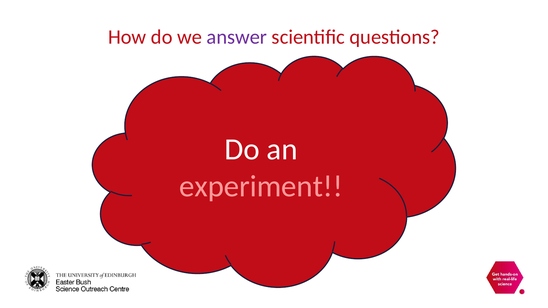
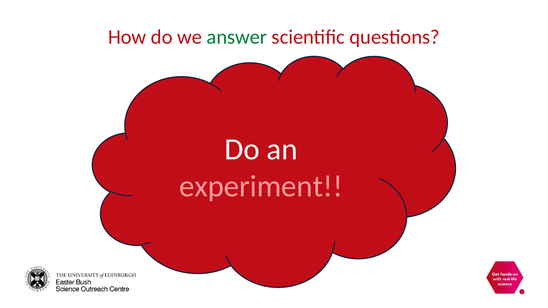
answer colour: purple -> green (237, 37)
